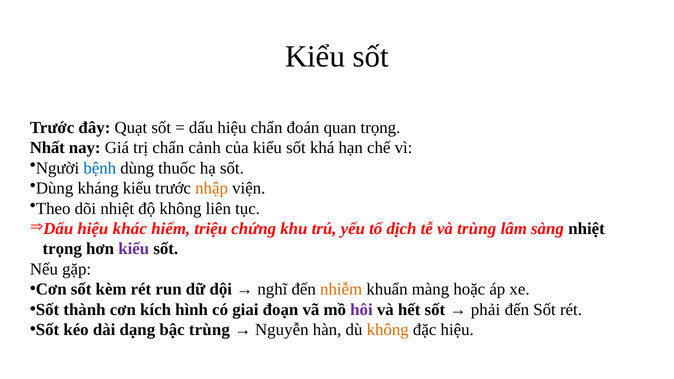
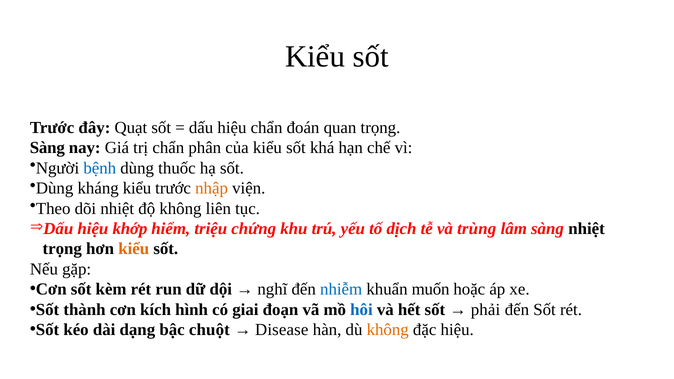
Nhất: Nhất -> Sàng (47, 148)
cảnh: cảnh -> phân (205, 148)
khác: khác -> khớp (130, 229)
kiểu colour: purple -> orange (134, 249)
nhiễm colour: orange -> blue (341, 289)
màng: màng -> muốn (431, 289)
hôi colour: purple -> blue (361, 310)
bậc trùng: trùng -> chuột (209, 330)
Nguyễn: Nguyễn -> Disease (282, 330)
